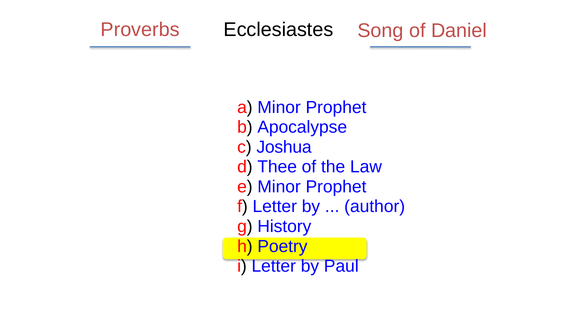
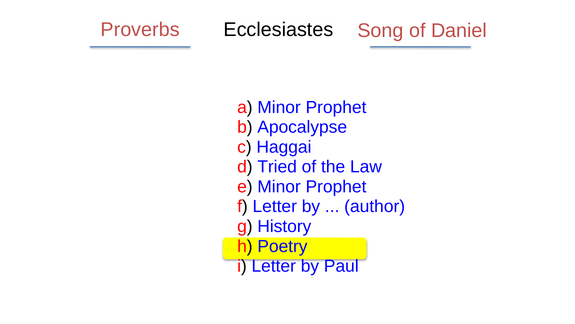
Joshua: Joshua -> Haggai (284, 147)
Thee: Thee -> Tried (277, 167)
